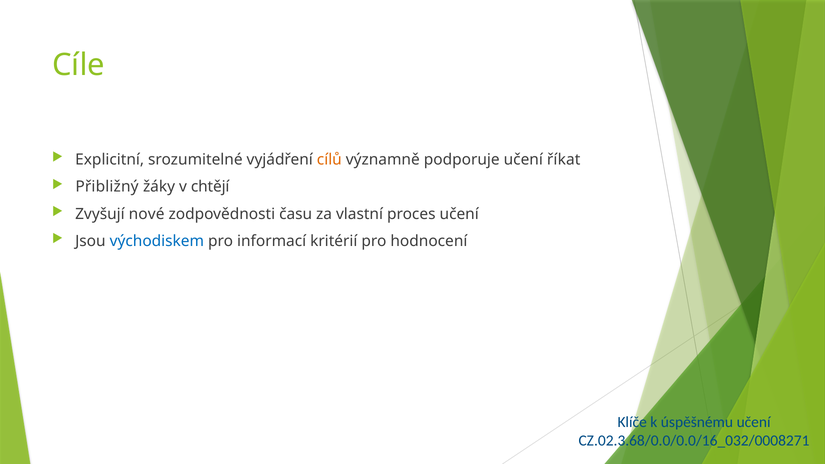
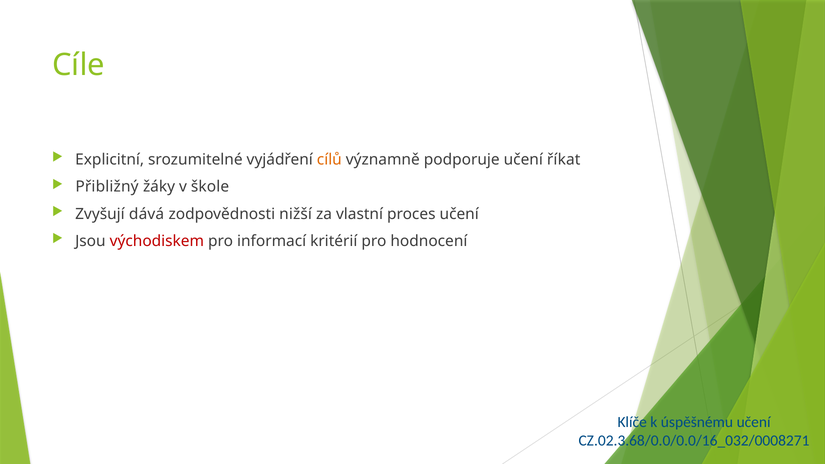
chtějí: chtějí -> škole (210, 187)
nové: nové -> dává (147, 214)
času: času -> nižší (296, 214)
východiskem colour: blue -> red (157, 241)
